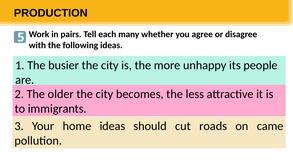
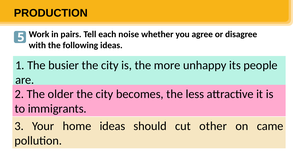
many: many -> noise (129, 34)
roads: roads -> other (213, 126)
